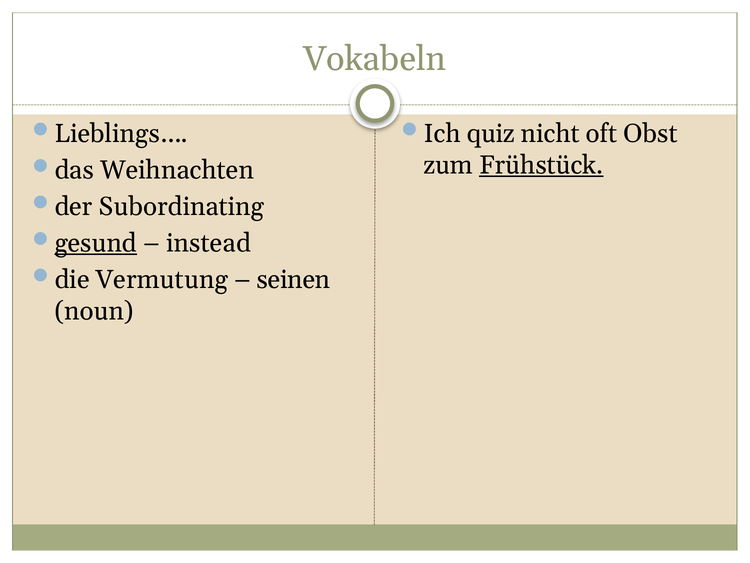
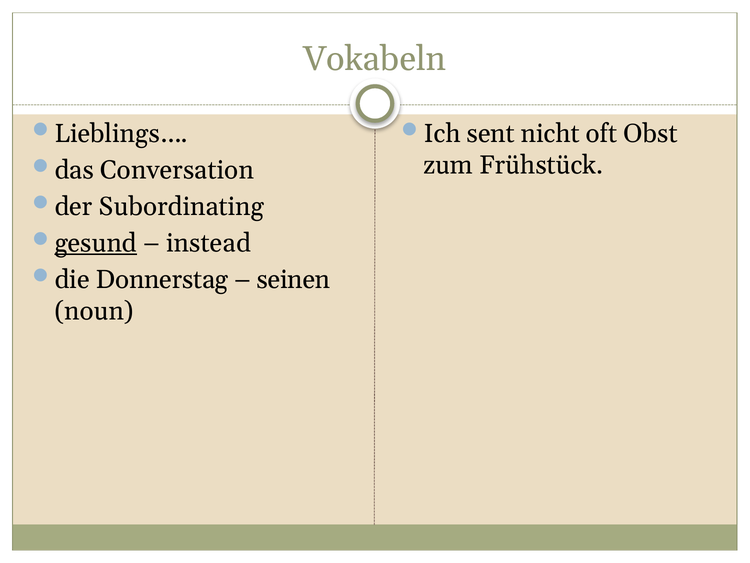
quiz: quiz -> sent (491, 134)
Frühstück underline: present -> none (541, 165)
Weihnachten: Weihnachten -> Conversation (177, 170)
Vermutung: Vermutung -> Donnerstag (162, 279)
